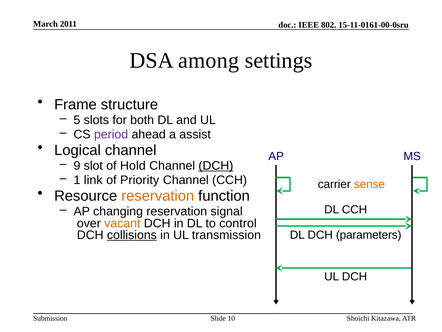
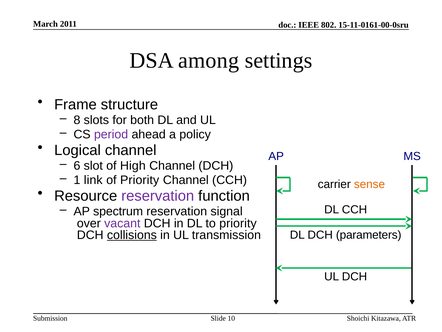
5: 5 -> 8 (77, 120)
assist: assist -> policy (195, 134)
9: 9 -> 6 (77, 166)
Hold: Hold -> High (133, 166)
DCH underline: present -> none (216, 166)
reservation colour: orange -> purple (158, 196)
changing: changing -> spectrum (118, 211)
vacant colour: orange -> purple (122, 223)
to control: control -> priority (238, 223)
